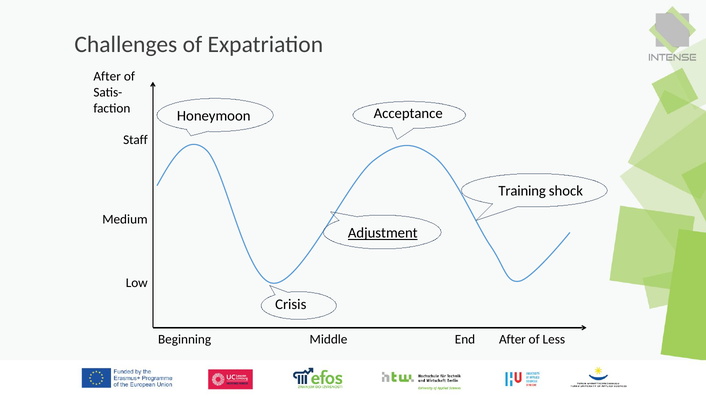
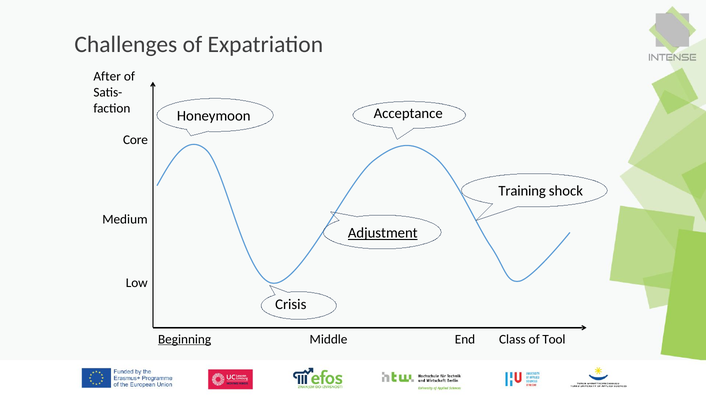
Staff: Staff -> Core (135, 140)
Beginning underline: none -> present (185, 339)
End After: After -> Class (512, 339)
Less: Less -> Tool (554, 339)
